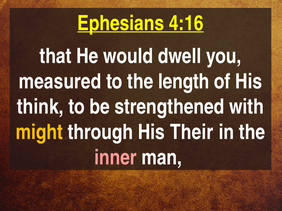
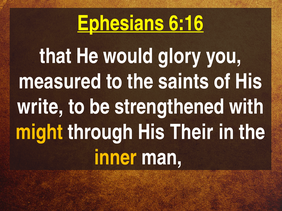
4:16: 4:16 -> 6:16 (186, 23)
dwell: dwell -> glory (179, 56)
length: length -> saints (184, 82)
think: think -> write (40, 107)
inner colour: pink -> yellow (115, 158)
